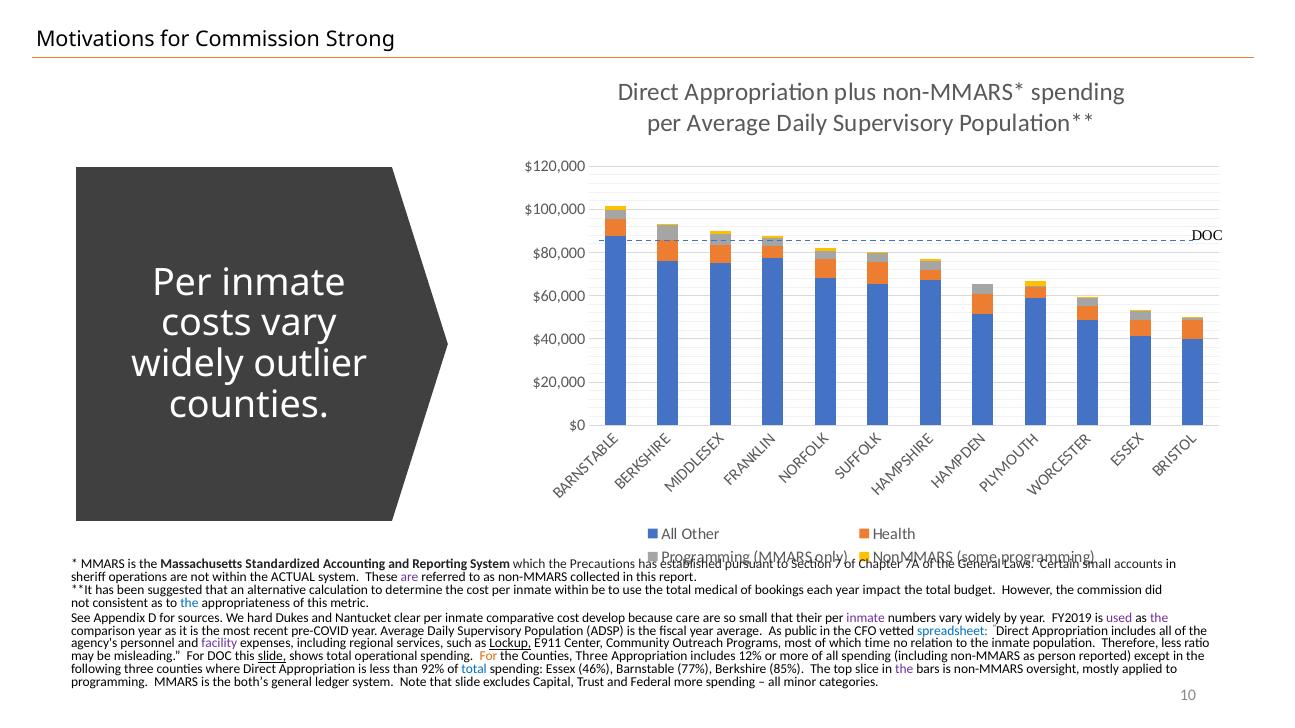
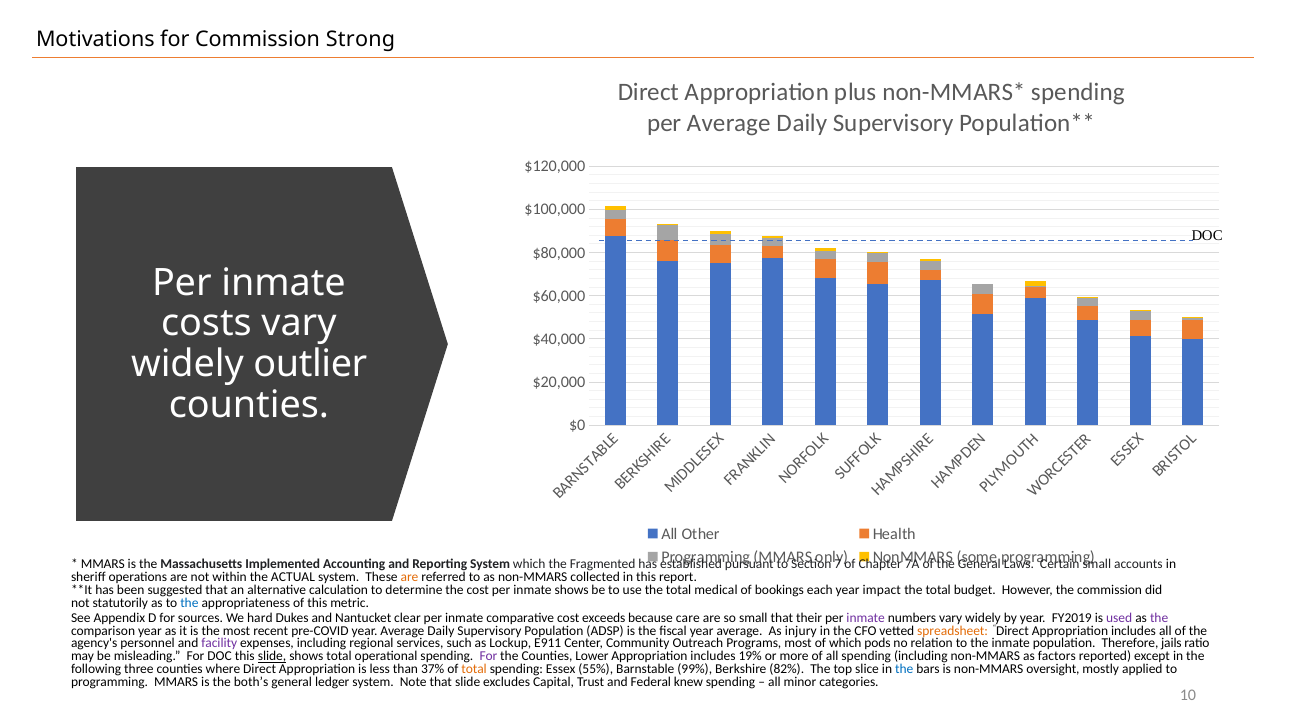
Standardized: Standardized -> Implemented (283, 564)
Precautions: Precautions -> Fragmented (603, 564)
are colour: purple -> orange (410, 577)
inmate within: within -> shows (572, 590)
consistent: consistent -> statutorily (120, 603)
develop: develop -> exceeds (604, 618)
public: public -> injury (801, 631)
spreadsheet colour: blue -> orange (953, 631)
Lockup underline: present -> none (510, 644)
time: time -> pods (878, 644)
Therefore less: less -> jails (1171, 644)
For colour: orange -> purple (488, 657)
Counties Three: Three -> Lower (592, 657)
12%: 12% -> 19% (750, 657)
person: person -> factors (1057, 657)
92%: 92% -> 37% (433, 670)
total colour: blue -> orange (474, 670)
46%: 46% -> 55% (596, 670)
77%: 77% -> 99% (695, 670)
85%: 85% -> 82% (787, 670)
the colour: purple -> blue (904, 670)
Federal more: more -> knew (688, 683)
